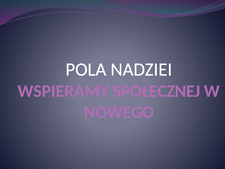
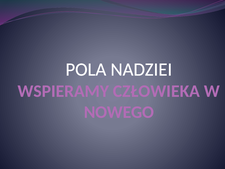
SPOŁECZNEJ: SPOŁECZNEJ -> CZŁOWIEKA (156, 91)
